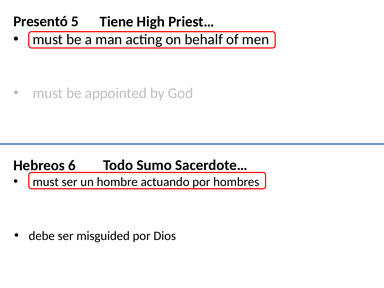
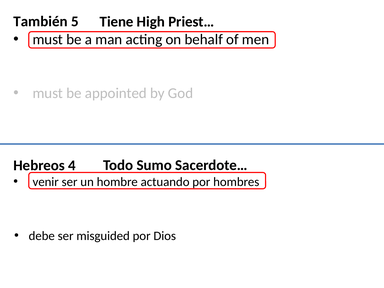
Presentó: Presentó -> También (41, 21)
6: 6 -> 4 (72, 165)
must: must -> venir (46, 182)
